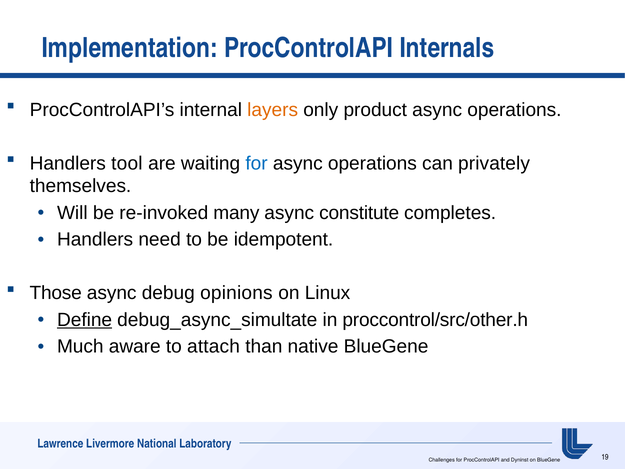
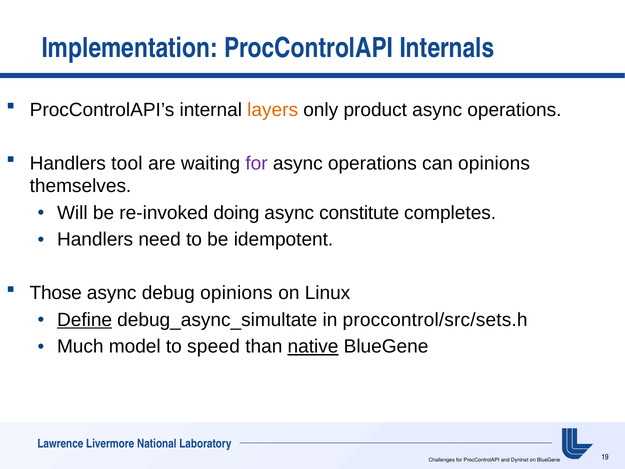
for colour: blue -> purple (257, 163)
can privately: privately -> opinions (494, 163)
many: many -> doing (236, 213)
proccontrol/src/other.h: proccontrol/src/other.h -> proccontrol/src/sets.h (435, 320)
aware: aware -> model (135, 346)
attach: attach -> speed (213, 346)
native underline: none -> present (313, 346)
